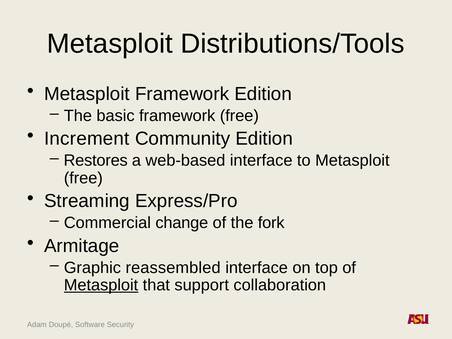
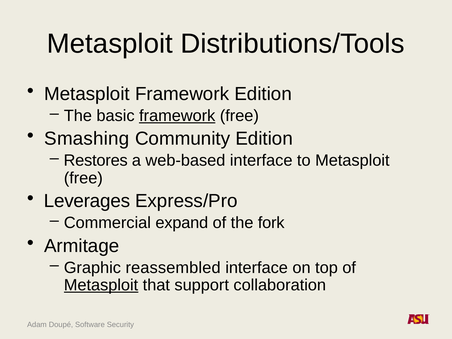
framework underline: none -> present (177, 116)
Increment: Increment -> Smashing (87, 139)
Streaming: Streaming -> Leverages (87, 201)
change: change -> expand (182, 223)
